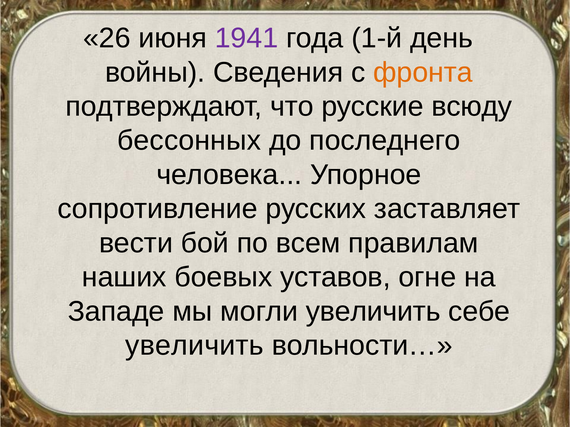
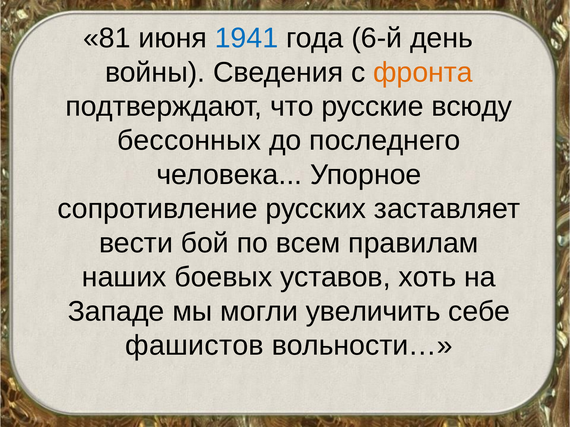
26: 26 -> 81 (107, 38)
1941 colour: purple -> blue (247, 38)
1-й: 1-й -> 6-й (377, 38)
огне: огне -> хоть (427, 278)
увеличить: увеличить -> фашистов (194, 346)
